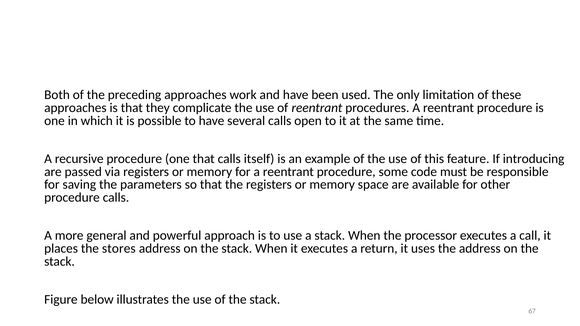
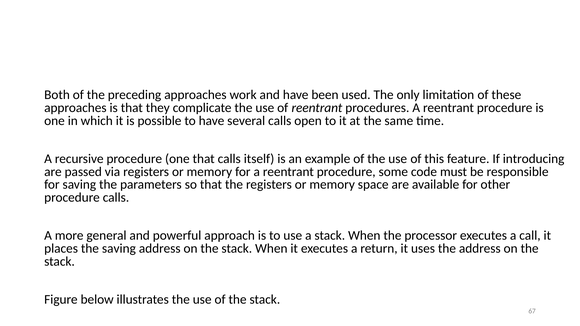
the stores: stores -> saving (119, 249)
